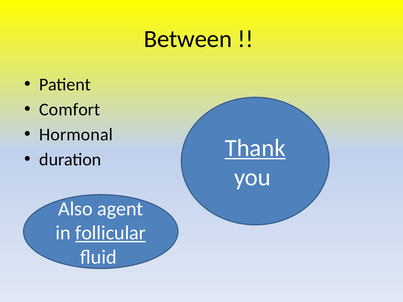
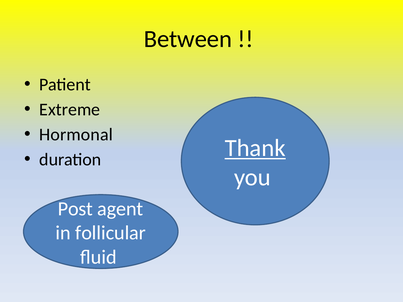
Comfort: Comfort -> Extreme (70, 110)
Also: Also -> Post (76, 209)
follicular underline: present -> none (111, 233)
